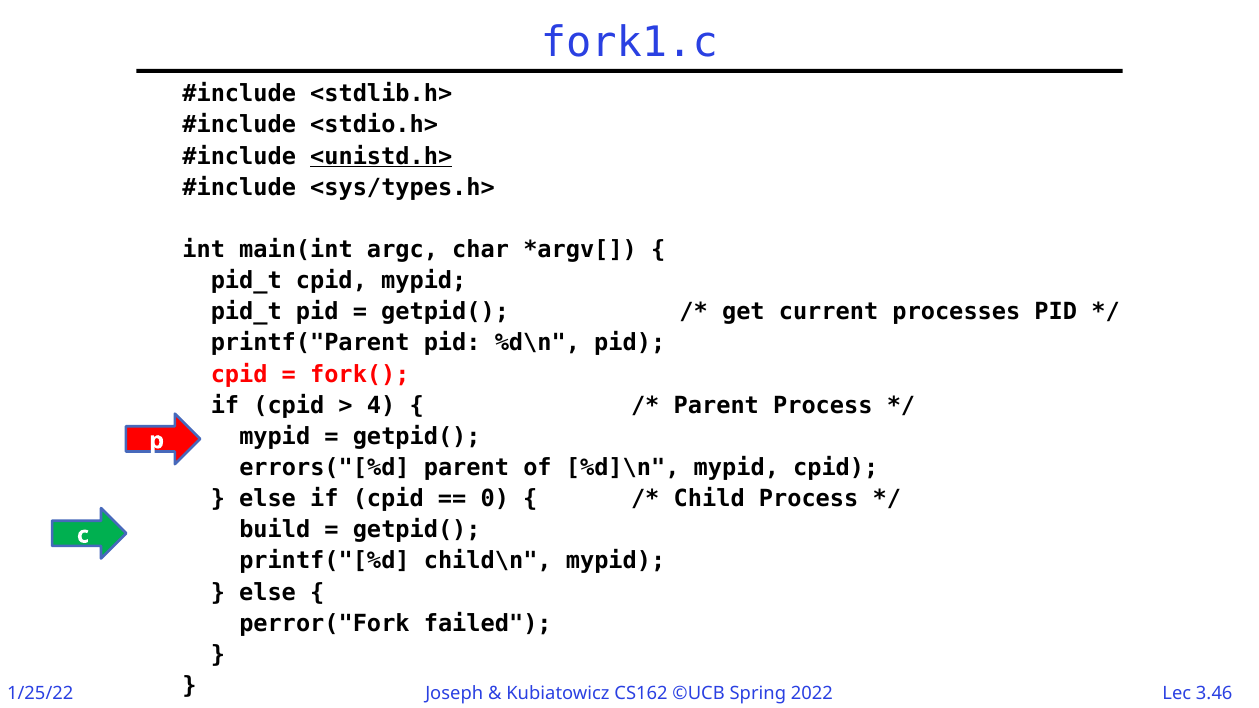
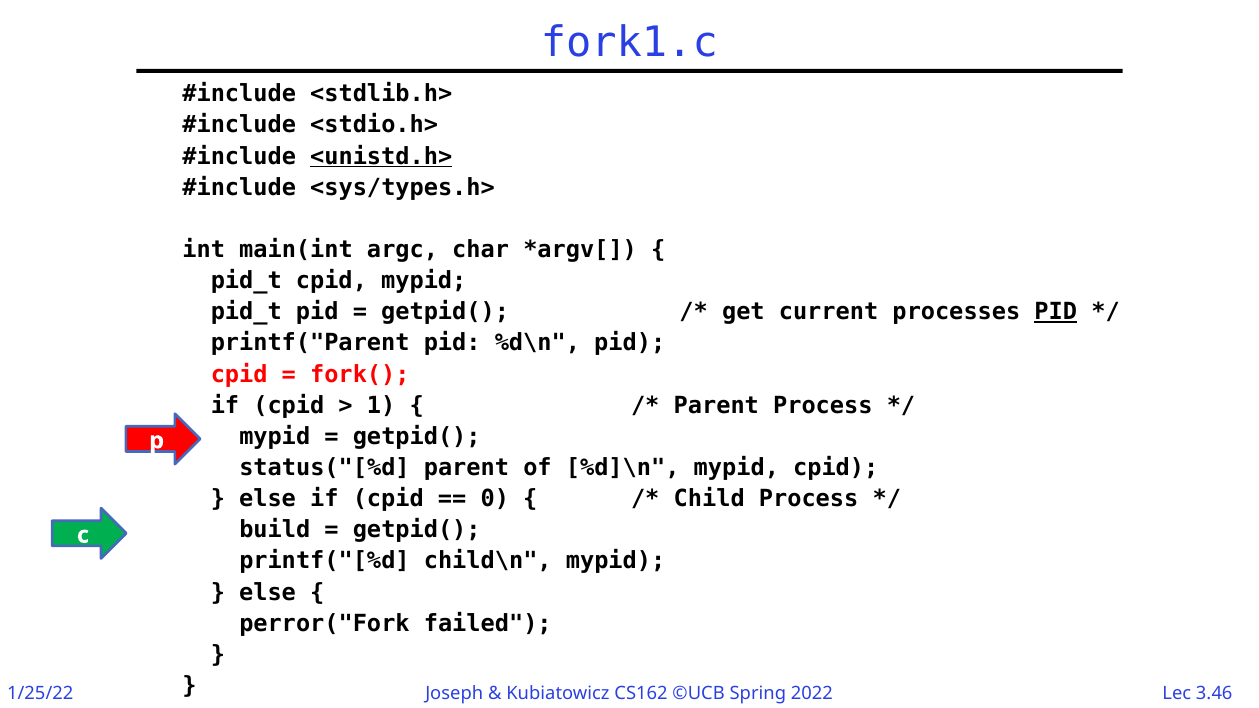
PID underline: none -> present (1056, 312)
4: 4 -> 1 (381, 406)
errors("[%d: errors("[%d -> status("[%d (324, 468)
